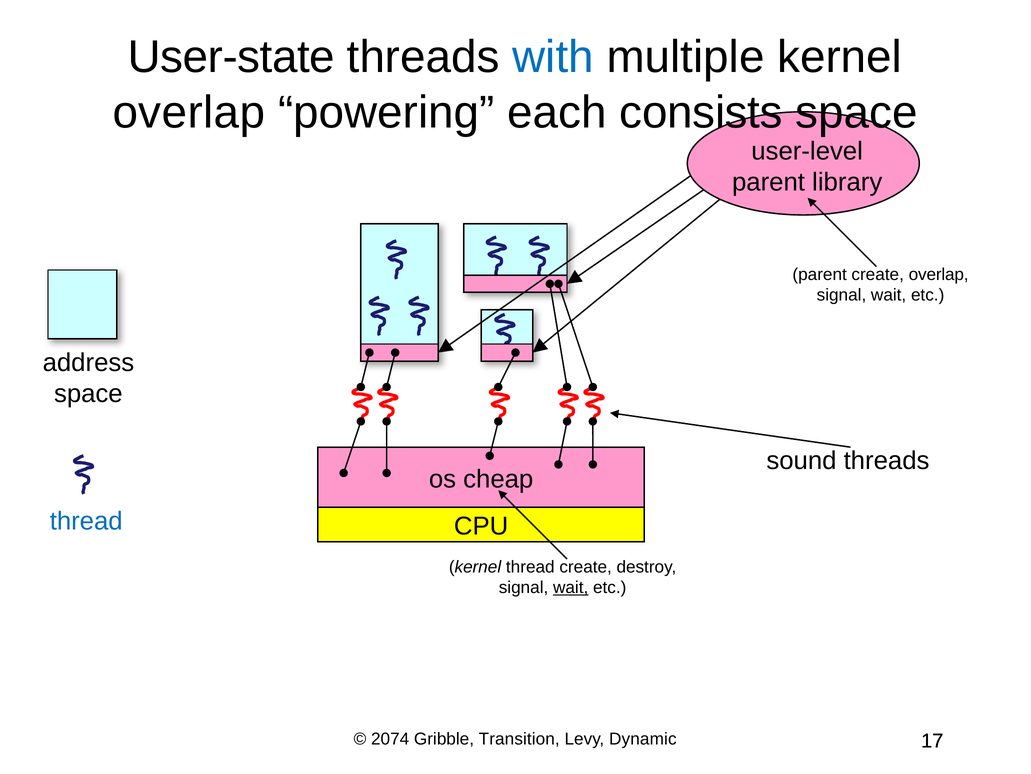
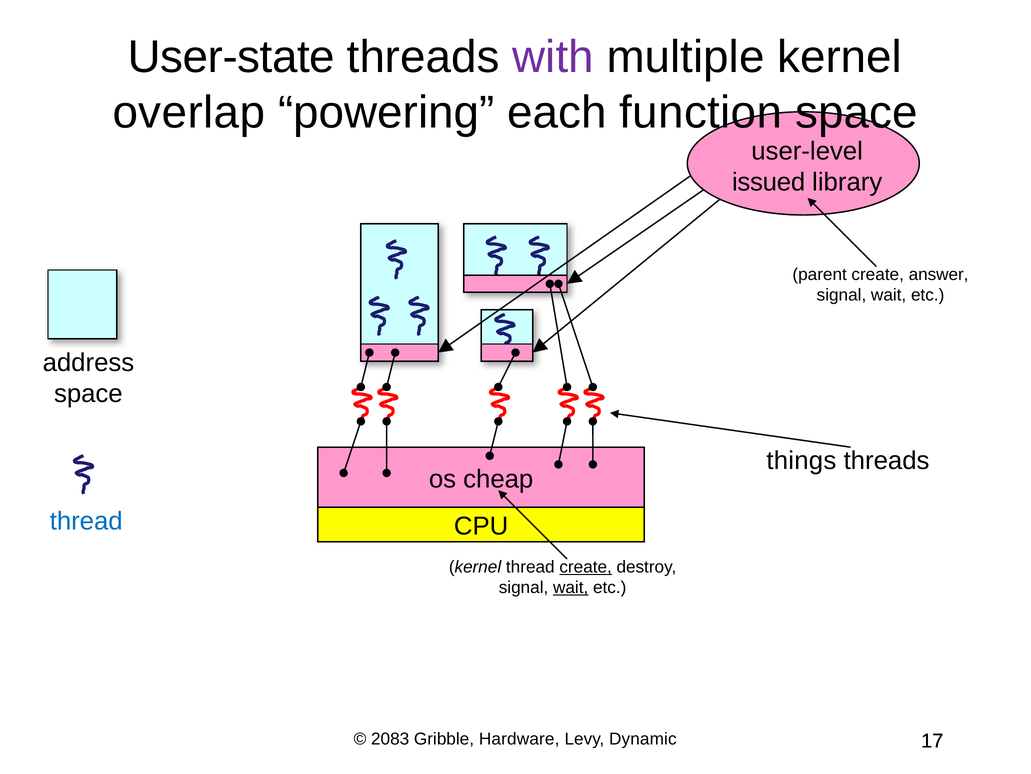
with colour: blue -> purple (553, 57)
consists: consists -> function (701, 112)
parent: parent -> issued (769, 182)
create overlap: overlap -> answer (939, 274)
sound: sound -> things (801, 460)
create underline: none -> present (586, 566)
2074: 2074 -> 2083 (390, 738)
Transition: Transition -> Hardware (519, 738)
